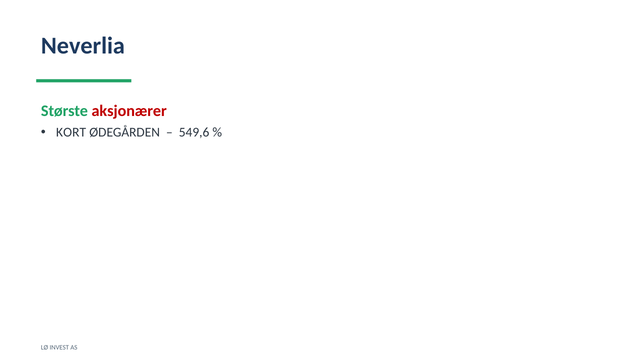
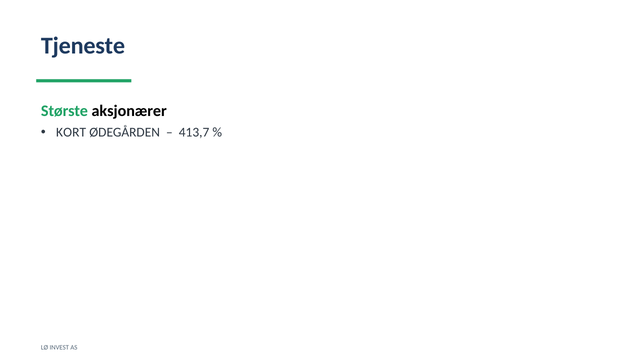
Neverlia: Neverlia -> Tjeneste (83, 46)
aksjonærer colour: red -> black (129, 111)
549,6: 549,6 -> 413,7 (194, 132)
